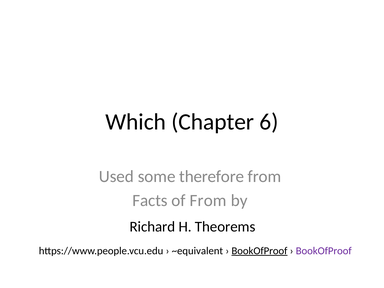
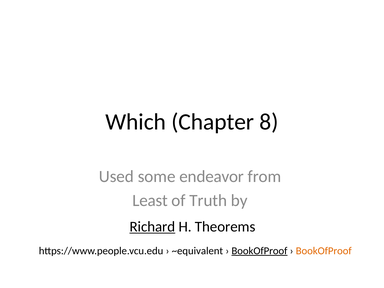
6: 6 -> 8 (269, 122)
therefore: therefore -> endeavor (212, 177)
Facts: Facts -> Least (150, 200)
of From: From -> Truth (208, 200)
Richard underline: none -> present (152, 227)
BookOfProof colour: purple -> orange (324, 251)
